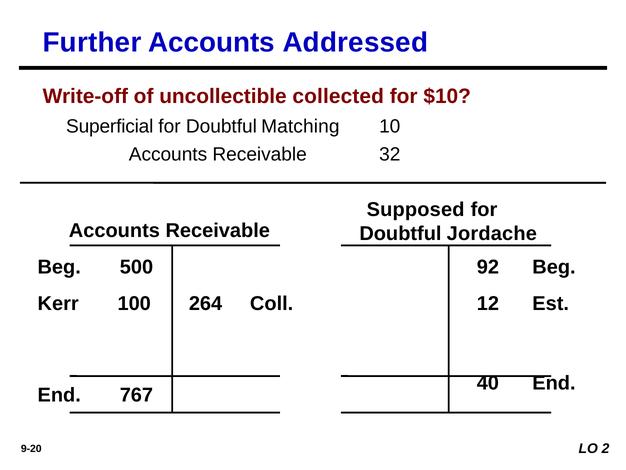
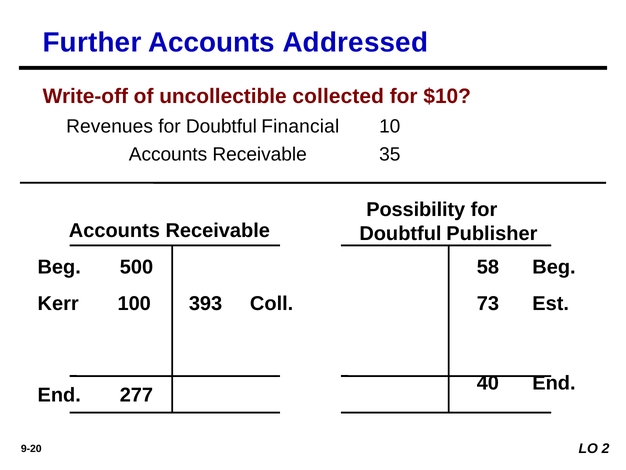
Superficial: Superficial -> Revenues (110, 126)
Matching: Matching -> Financial (300, 126)
32: 32 -> 35 (390, 154)
Supposed: Supposed -> Possibility (416, 210)
Jordache: Jordache -> Publisher (492, 234)
92: 92 -> 58 (488, 267)
264: 264 -> 393 (206, 303)
12: 12 -> 73 (488, 303)
767: 767 -> 277 (136, 395)
